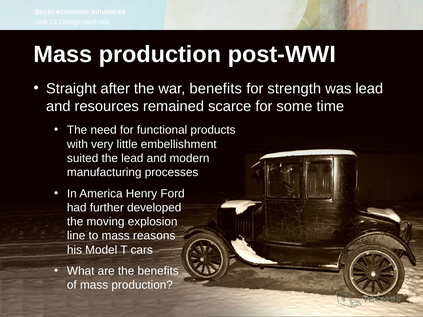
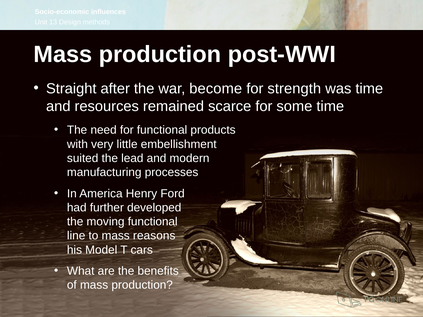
war benefits: benefits -> become (216, 89)
was lead: lead -> time (369, 89)
moving explosion: explosion -> functional (153, 222)
